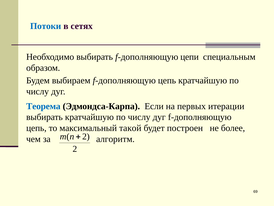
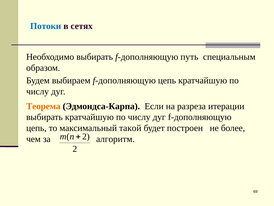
цепи: цепи -> путь (189, 57)
Теорема colour: blue -> orange (43, 106)
первых: первых -> разреза (191, 106)
